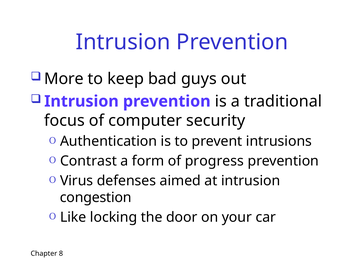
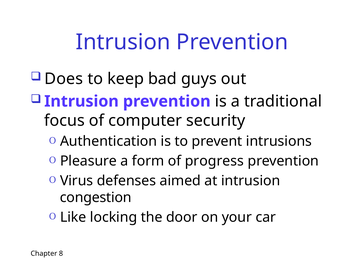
More: More -> Does (64, 79)
Contrast: Contrast -> Pleasure (88, 161)
